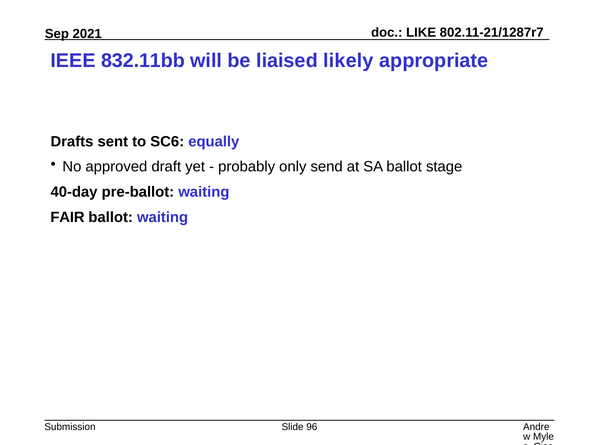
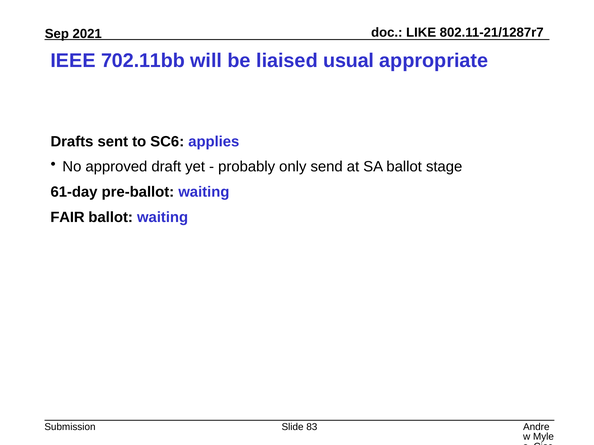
832.11bb: 832.11bb -> 702.11bb (143, 61)
likely: likely -> usual (349, 61)
equally: equally -> applies (214, 142)
40-day: 40-day -> 61-day (74, 192)
96: 96 -> 83 (312, 427)
